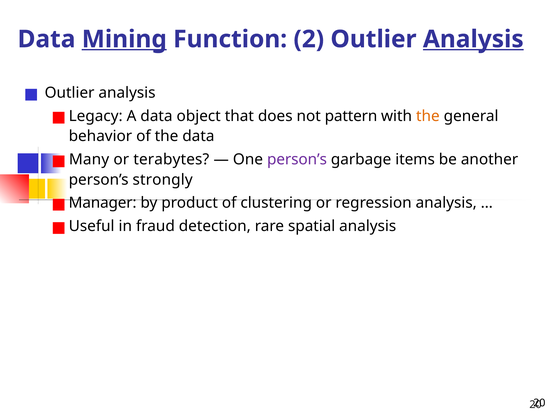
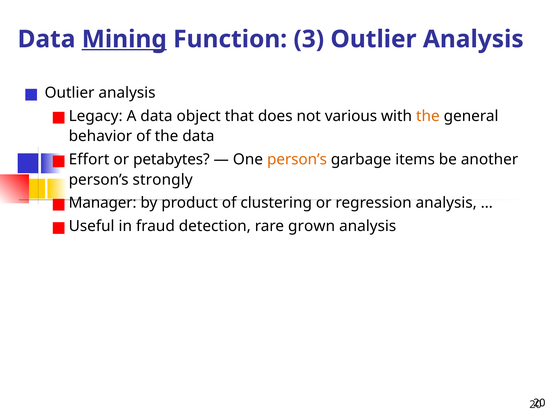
2: 2 -> 3 (309, 39)
Analysis underline: present -> none (473, 39)
pattern: pattern -> various (351, 116)
Many: Many -> Effort (89, 160)
terabytes: terabytes -> petabytes (171, 160)
person’s colour: purple -> orange (297, 160)
spatial: spatial -> grown (312, 226)
